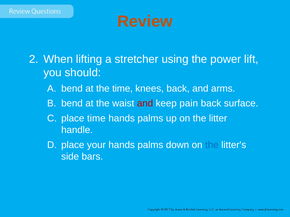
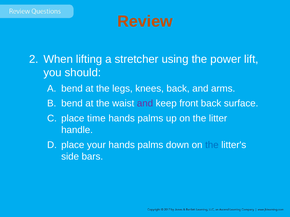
the time: time -> legs (122, 89)
and colour: red -> purple (145, 104)
pain: pain -> front (189, 104)
